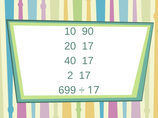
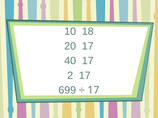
90: 90 -> 18 (88, 32)
